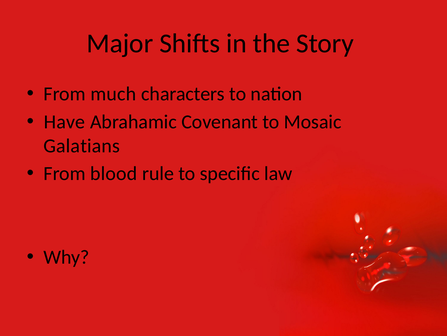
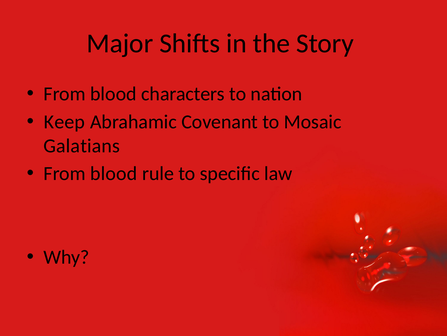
much: much -> blood (113, 94)
Have: Have -> Keep (65, 122)
